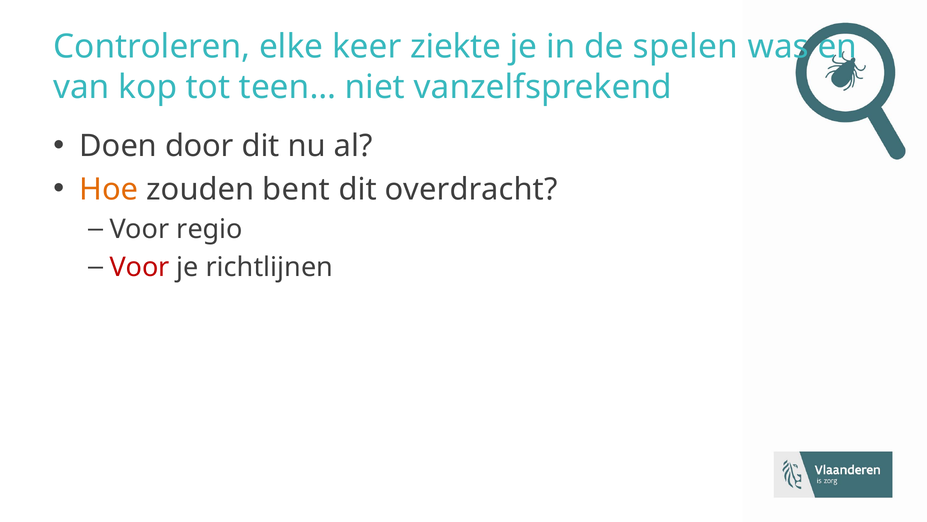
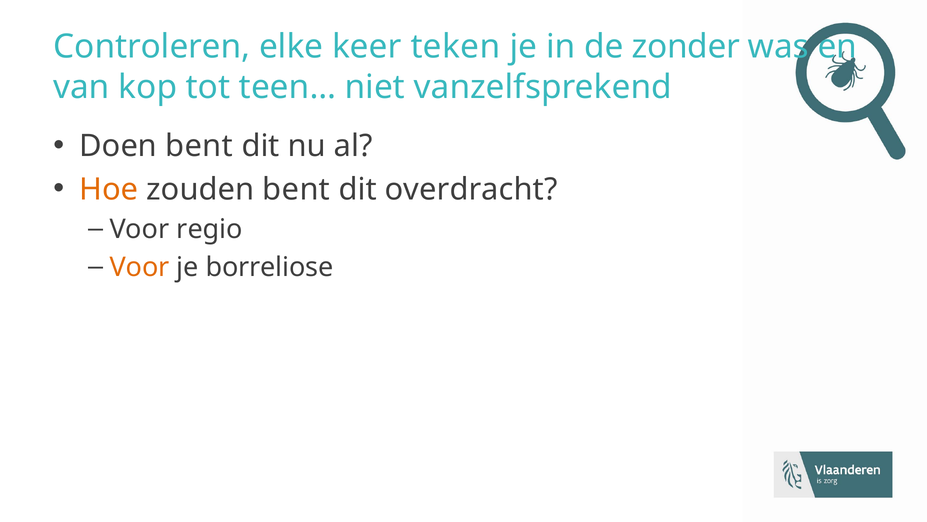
ziekte: ziekte -> teken (455, 47)
spelen: spelen -> zonder (686, 47)
Doen door: door -> bent (199, 146)
Voor colour: red -> orange (140, 267)
richtlijnen: richtlijnen -> borreliose (269, 267)
